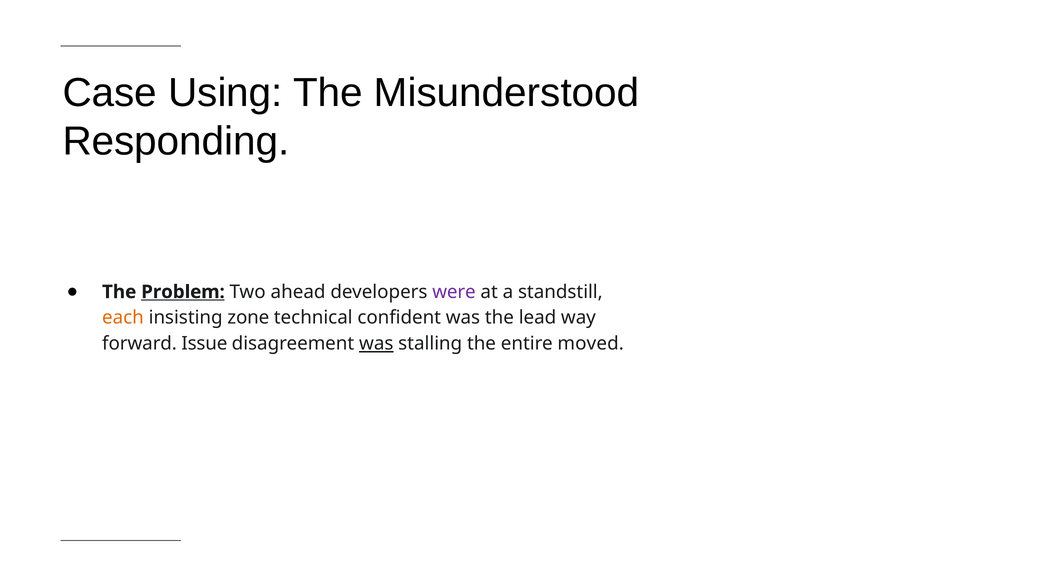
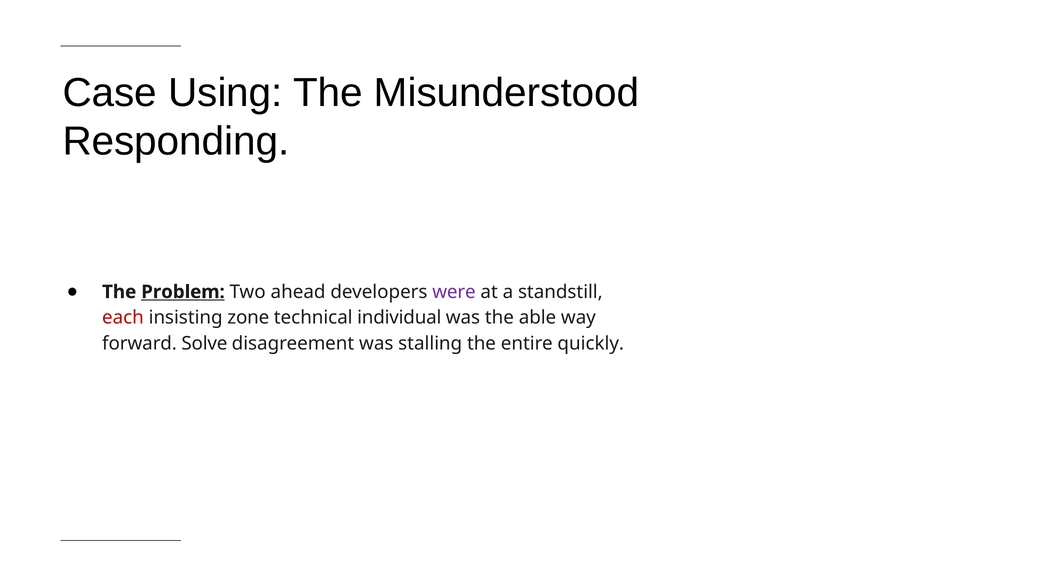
each colour: orange -> red (123, 318)
confident: confident -> individual (399, 318)
lead: lead -> able (538, 318)
Issue: Issue -> Solve (204, 344)
was underline: present -> none (376, 344)
moved: moved -> quickly (591, 344)
